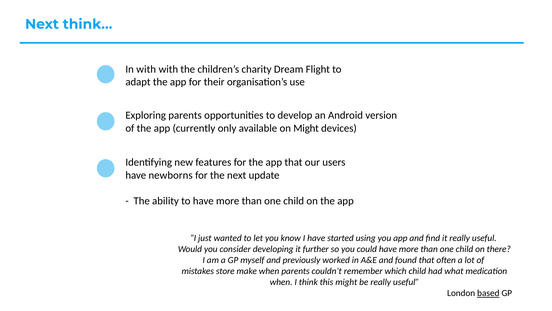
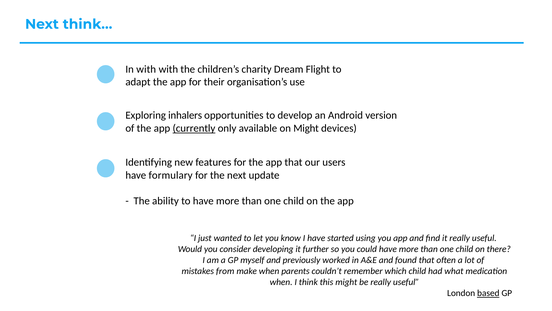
Exploring parents: parents -> inhalers (185, 115)
currently underline: none -> present (194, 128)
newborns: newborns -> formulary (171, 175)
store: store -> from (225, 271)
